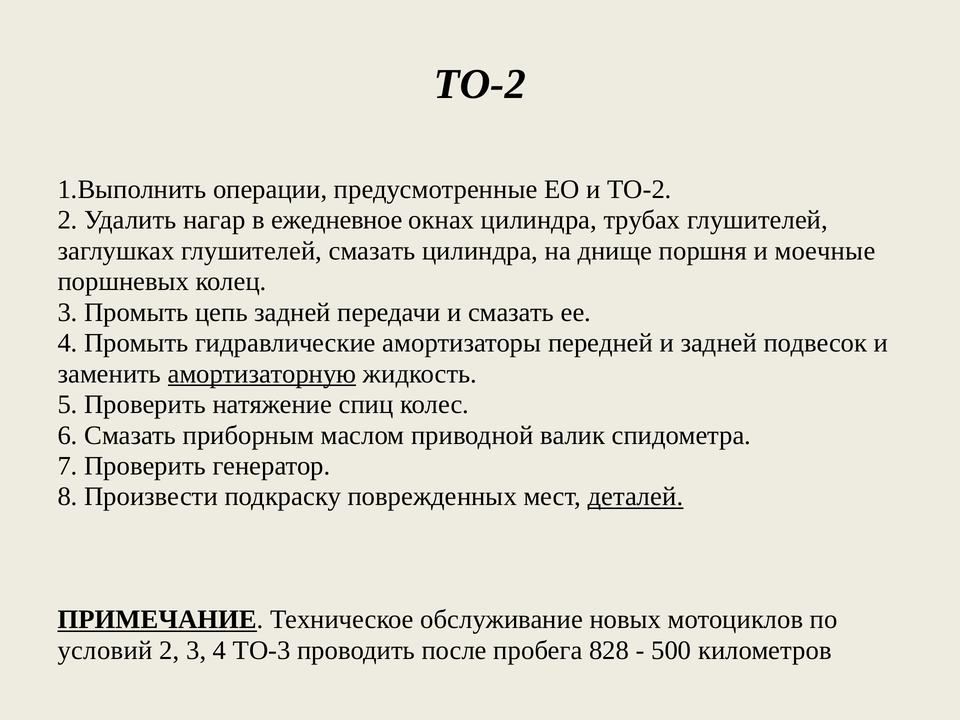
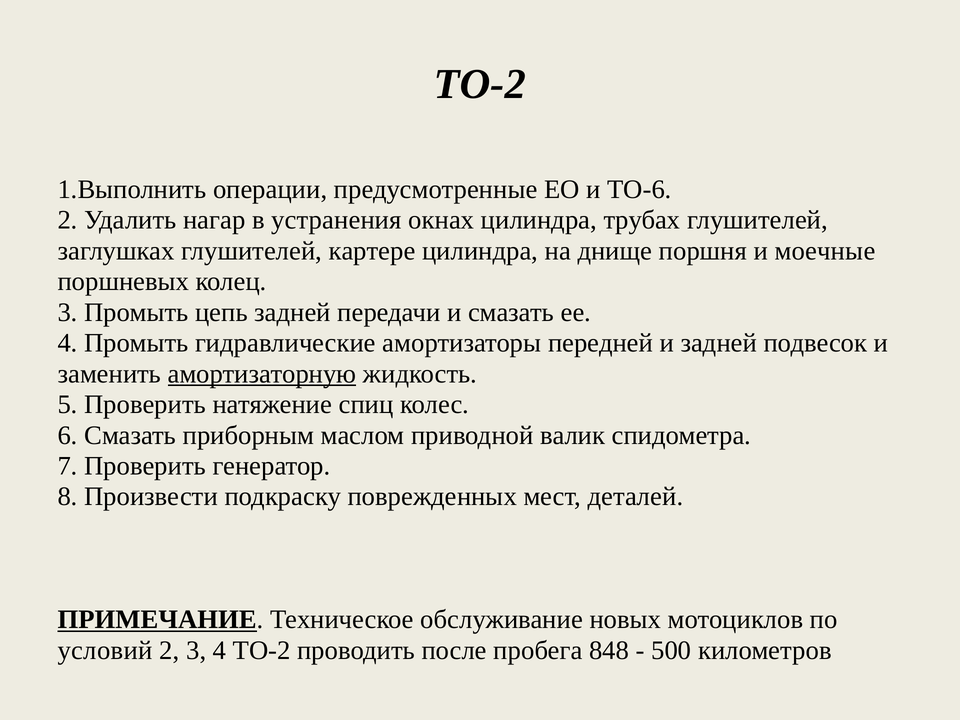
и ТО-2: ТО-2 -> ТО-6 (639, 189)
ежедневное: ежедневное -> устранения (336, 220)
глушителей смазать: смазать -> картере (372, 251)
деталей underline: present -> none (636, 497)
4 ТО-3: ТО-3 -> ТО-2 (262, 650)
828: 828 -> 848 (609, 650)
